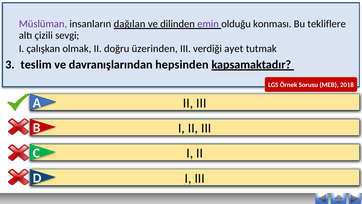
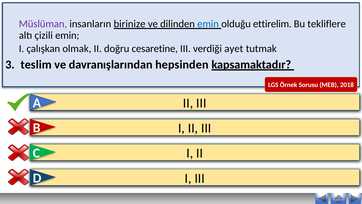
dağılan: dağılan -> birinize (130, 24)
emin colour: purple -> blue (208, 24)
konması: konması -> ettirelim (272, 24)
çizili sevgi: sevgi -> emin (67, 35)
üzerinden: üzerinden -> cesaretine (155, 49)
